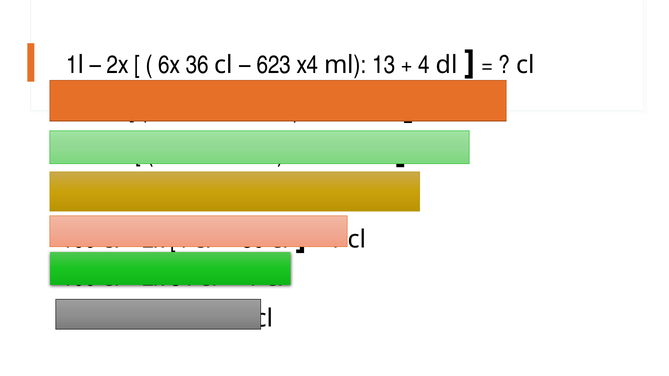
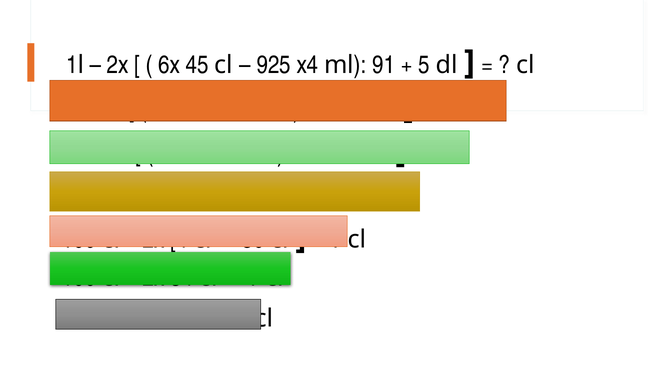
36: 36 -> 45 (197, 65)
623: 623 -> 925 (274, 65)
13: 13 -> 91 (384, 65)
4: 4 -> 5 (424, 65)
